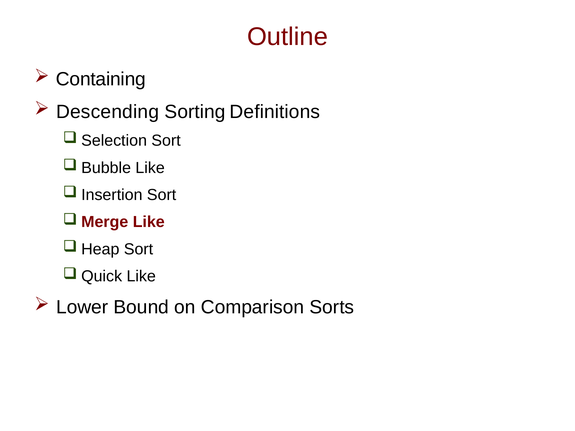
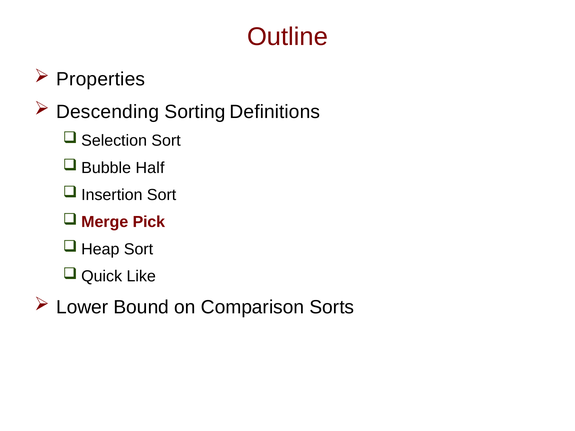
Containing: Containing -> Properties (101, 79)
Like: Like -> Half (150, 168)
Like: Like -> Pick (149, 222)
